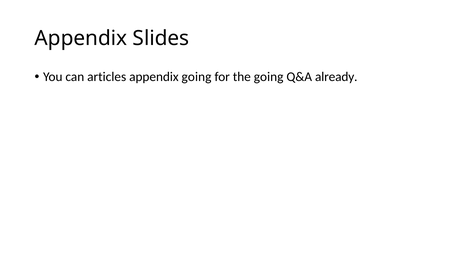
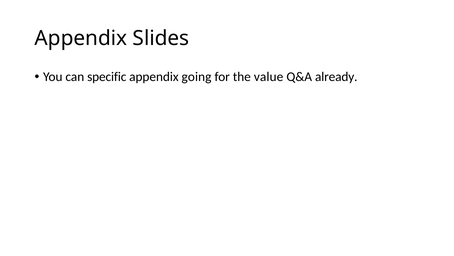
articles: articles -> specific (107, 77)
the going: going -> value (269, 77)
